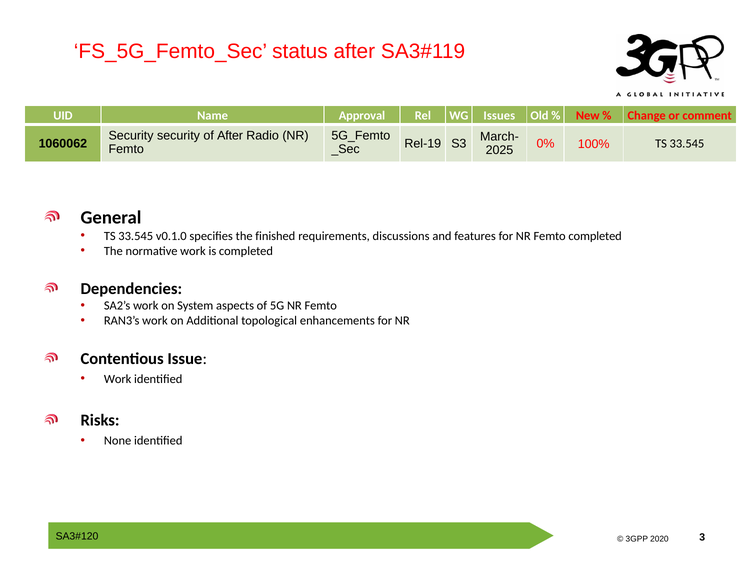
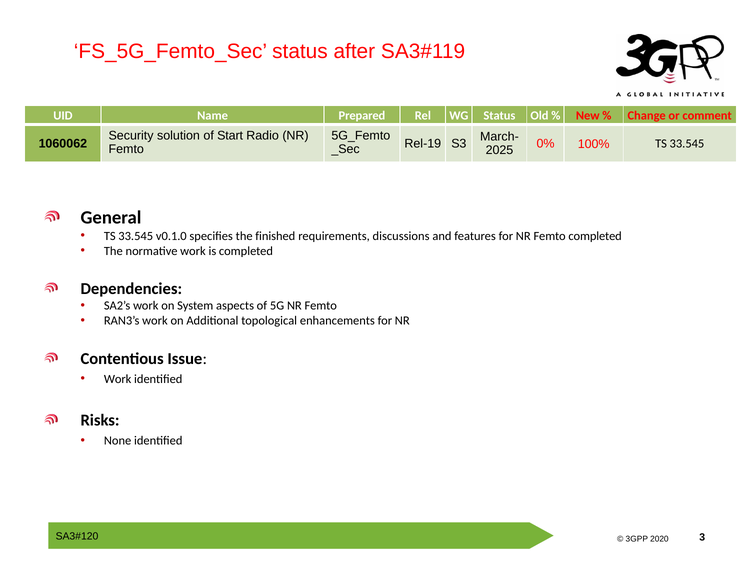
Approval: Approval -> Prepared (362, 116)
WG Issues: Issues -> Status (499, 116)
Security security: security -> solution (178, 135)
of After: After -> Start (230, 135)
